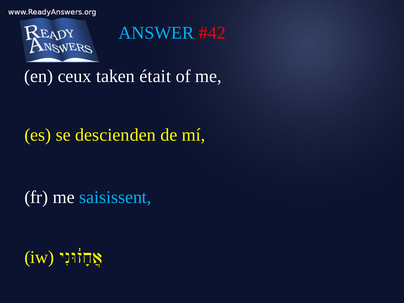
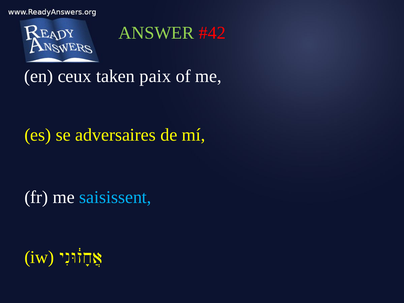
ANSWER colour: light blue -> light green (156, 33)
était: était -> paix (155, 76)
descienden: descienden -> adversaires (116, 135)
